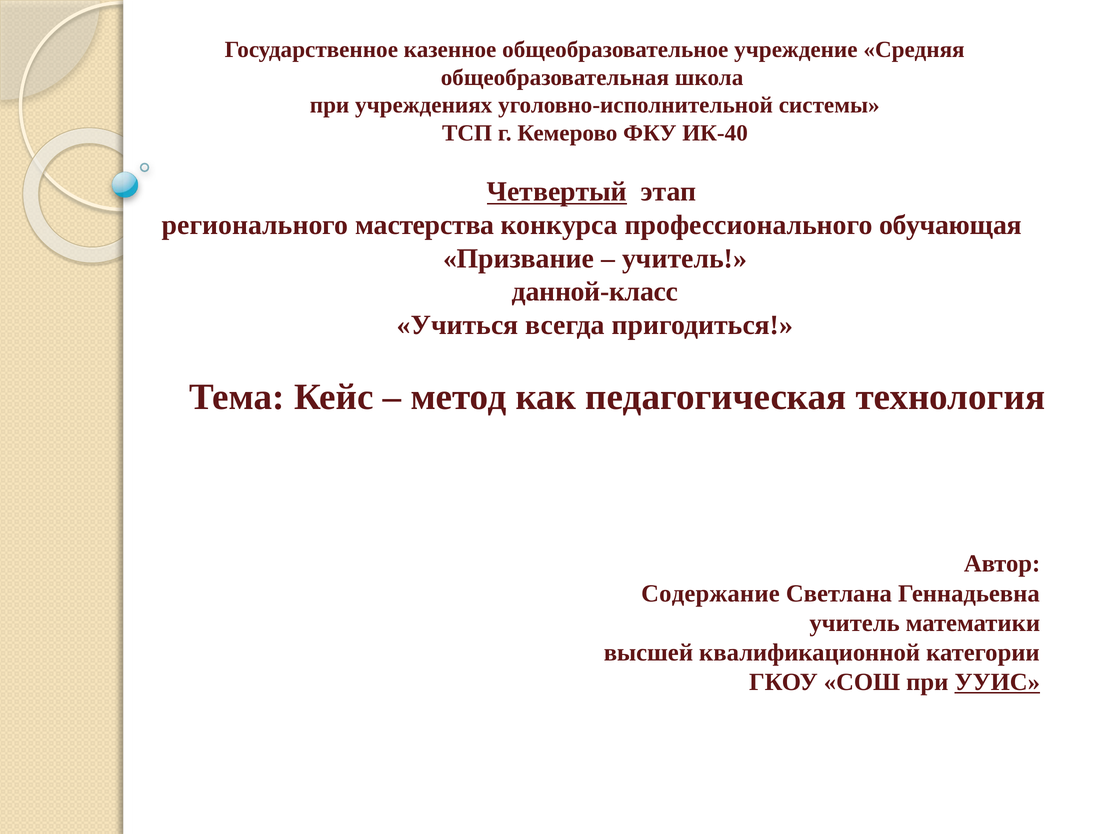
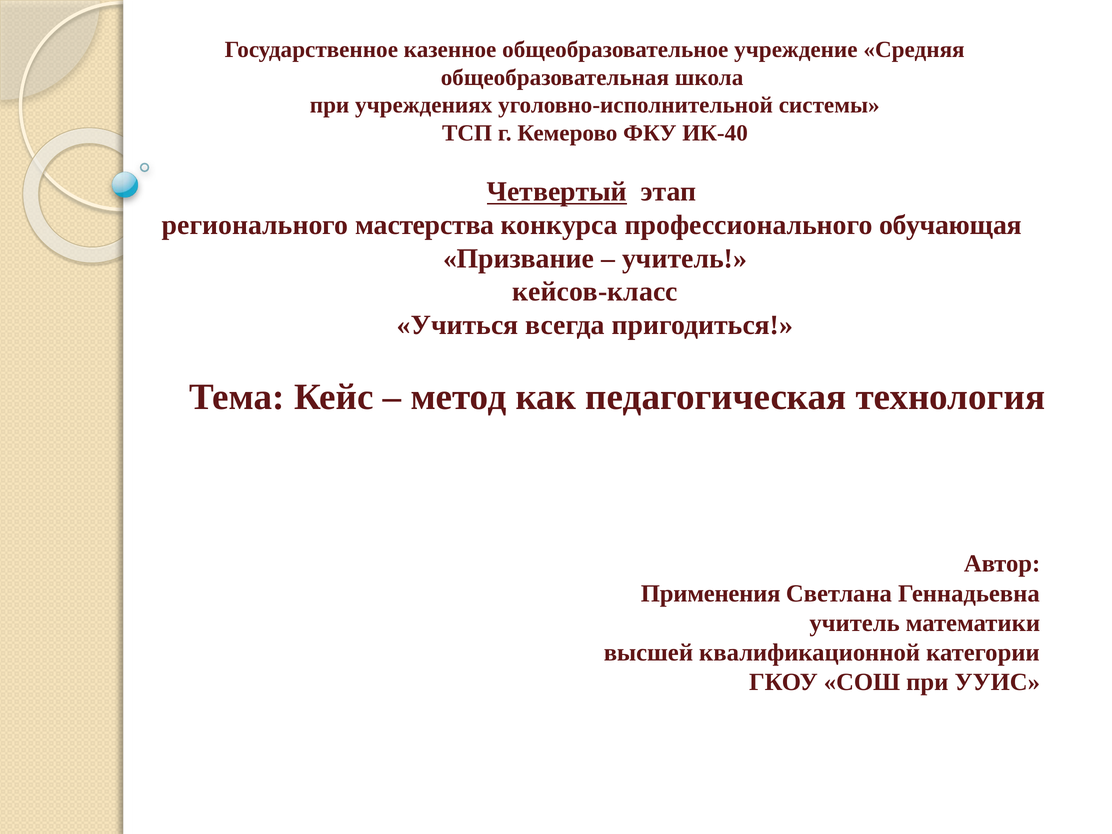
данной-класс: данной-класс -> кейсов-класс (595, 292)
Содержание: Содержание -> Применения (711, 593)
УУИС underline: present -> none (997, 682)
